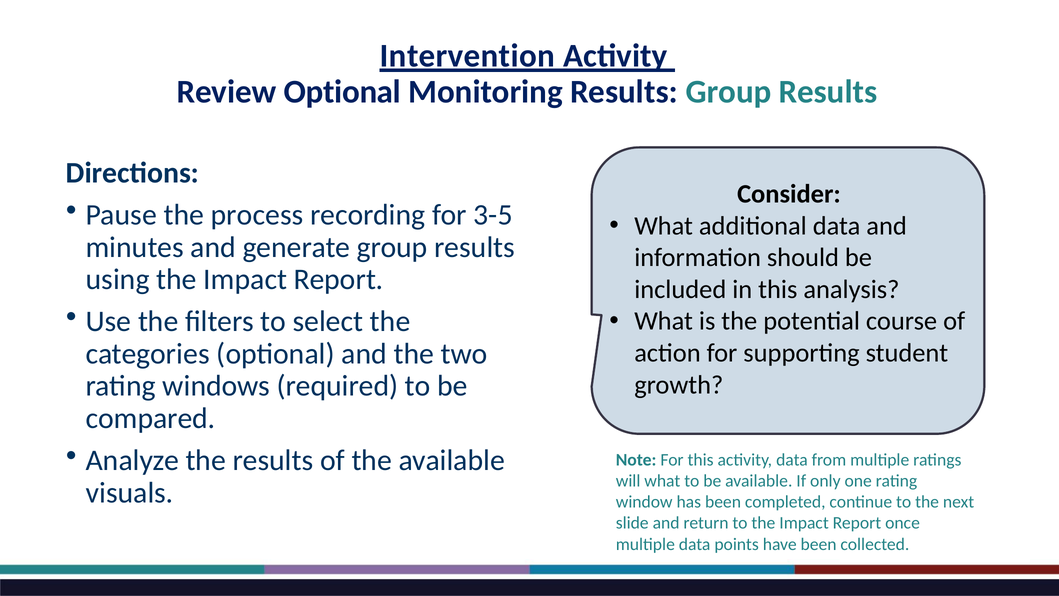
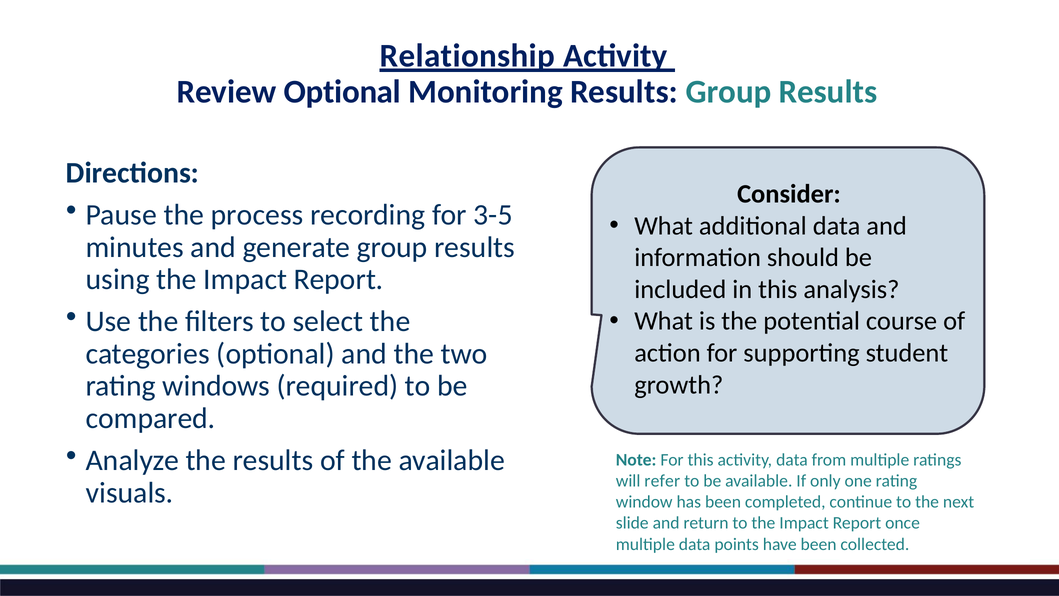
Intervention: Intervention -> Relationship (467, 56)
will what: what -> refer (662, 481)
